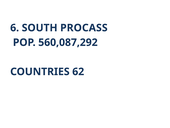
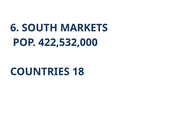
PROCASS: PROCASS -> MARKETS (84, 28)
560,087,292: 560,087,292 -> 422,532,000 (68, 42)
62: 62 -> 18 (78, 71)
